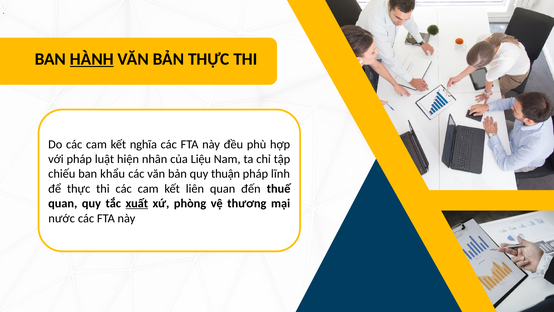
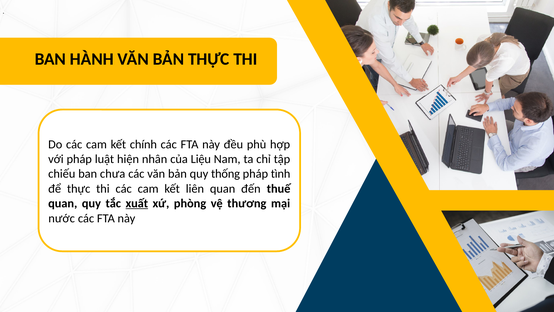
HÀNH underline: present -> none (92, 59)
nghĩa: nghĩa -> chính (143, 144)
khẩu: khẩu -> chưa (113, 174)
thuận: thuận -> thống (226, 174)
lĩnh: lĩnh -> tình (281, 174)
